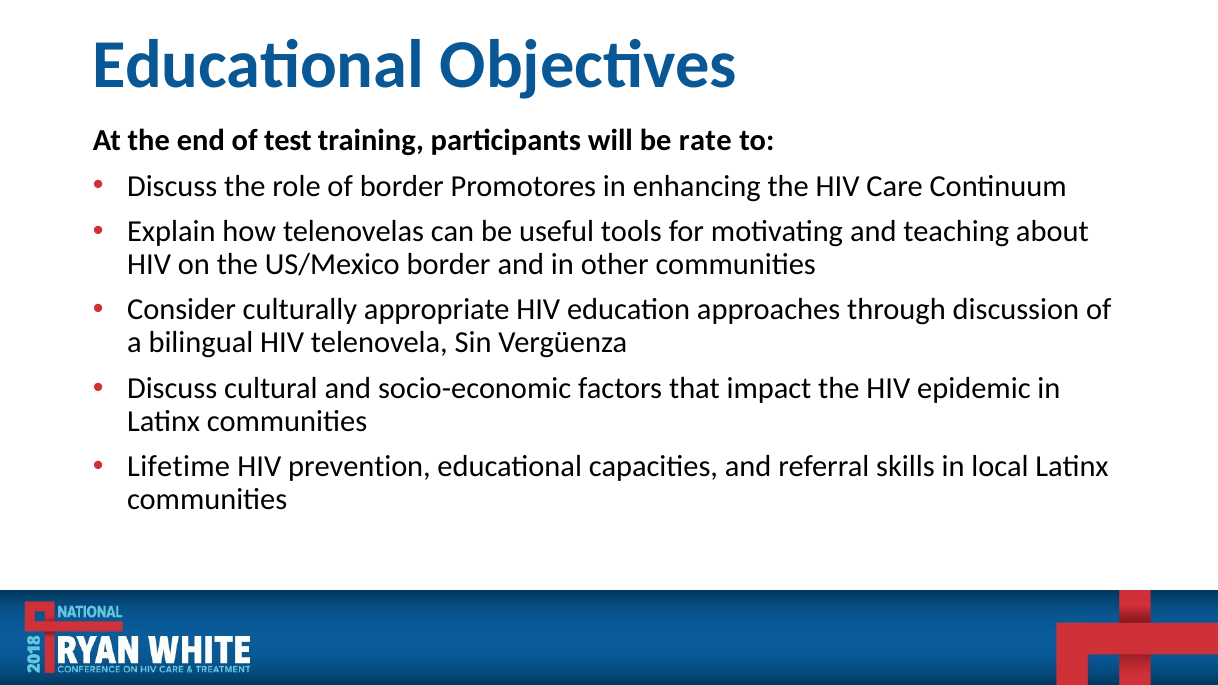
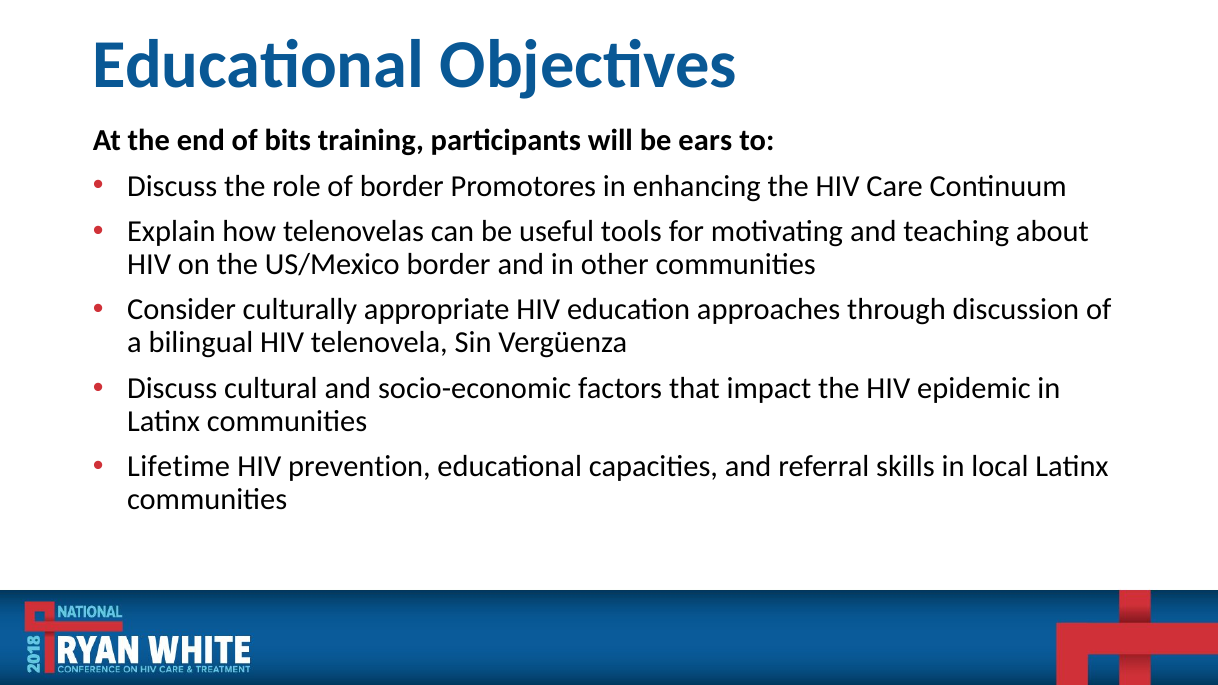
test: test -> bits (288, 140)
rate: rate -> ears (705, 140)
